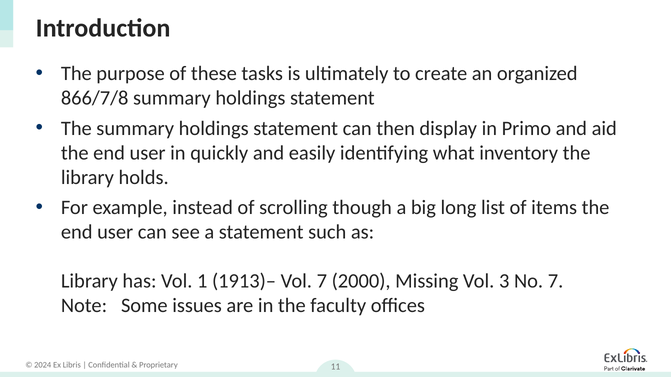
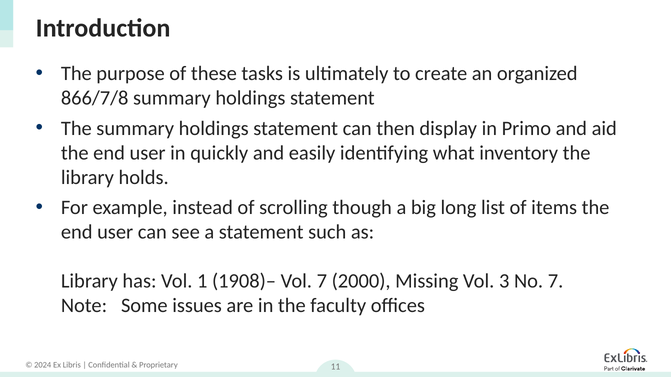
1913)–: 1913)– -> 1908)– (244, 281)
